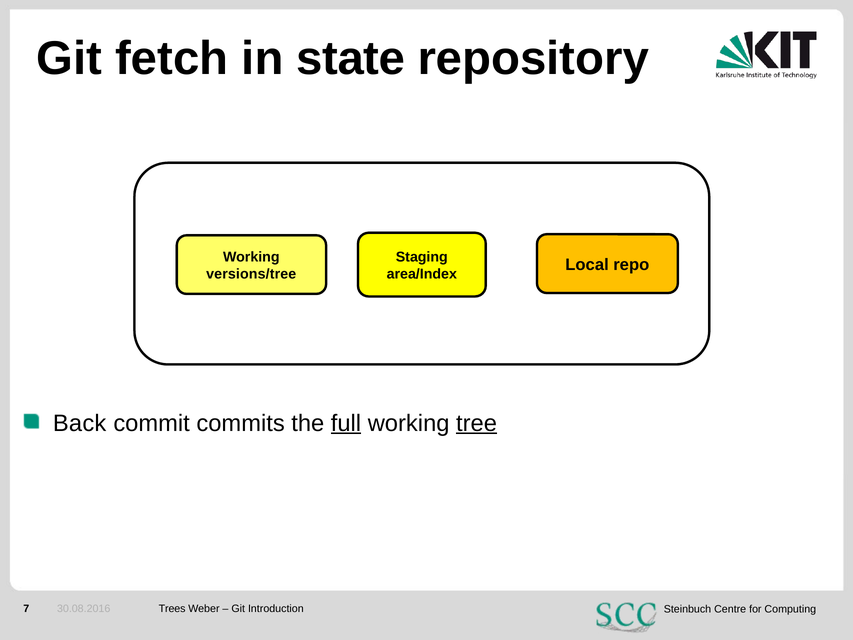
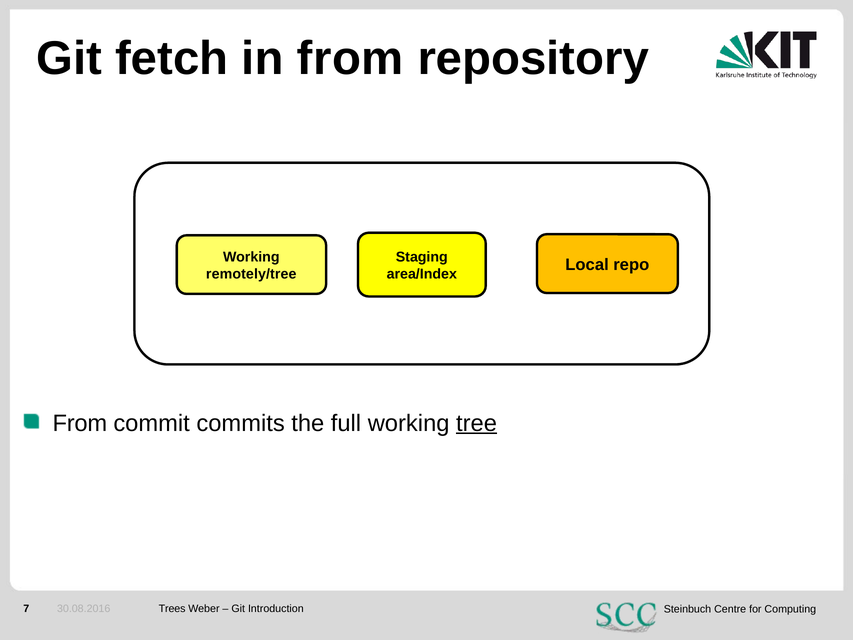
in state: state -> from (350, 58)
versions/tree: versions/tree -> remotely/tree (251, 274)
Back: Back -> From (80, 423)
full underline: present -> none (346, 423)
